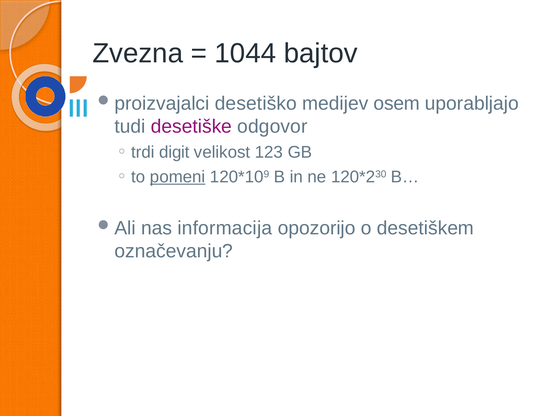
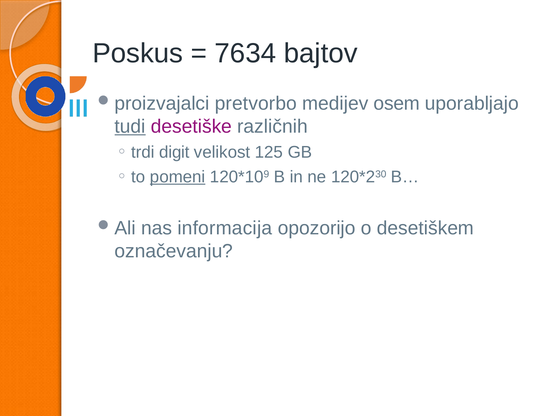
Zvezna: Zvezna -> Poskus (138, 53)
1044: 1044 -> 7634 (245, 53)
desetiško: desetiško -> pretvorbo (256, 103)
tudi underline: none -> present (130, 126)
odgovor: odgovor -> različnih (272, 126)
123: 123 -> 125 (269, 152)
